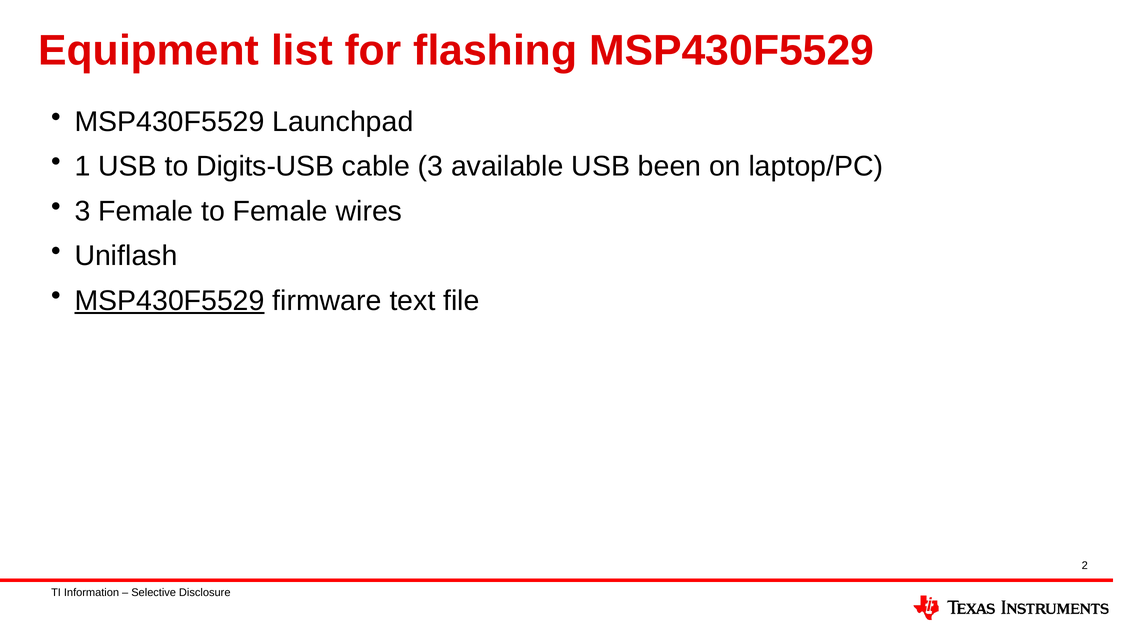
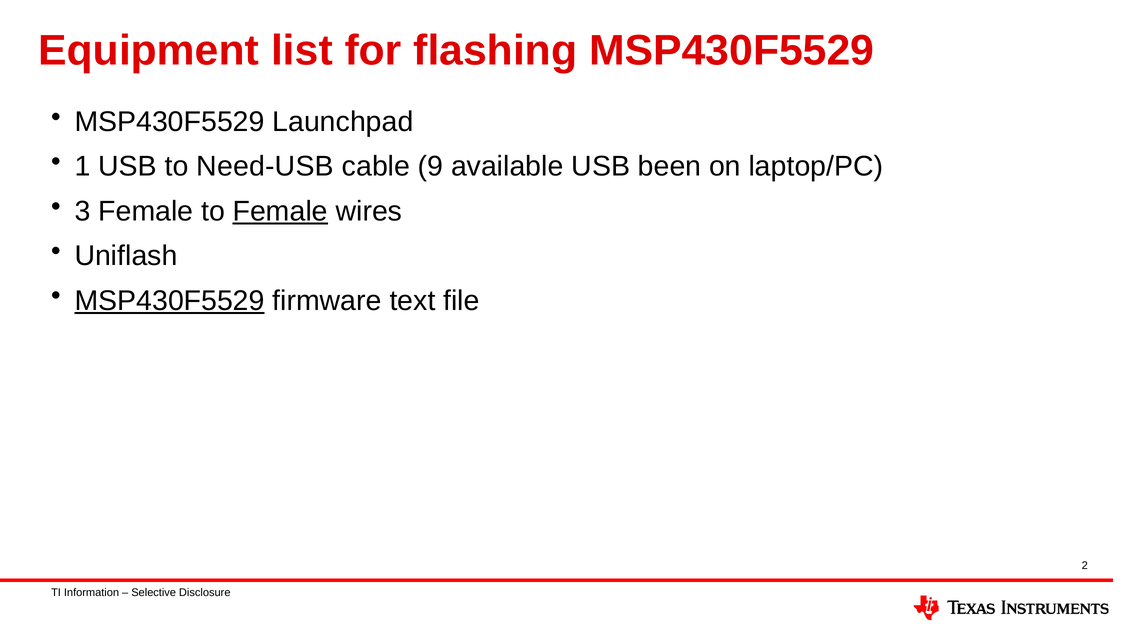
Digits-USB: Digits-USB -> Need-USB (265, 167)
cable 3: 3 -> 9 (431, 167)
Female underline: none -> present (280, 211)
